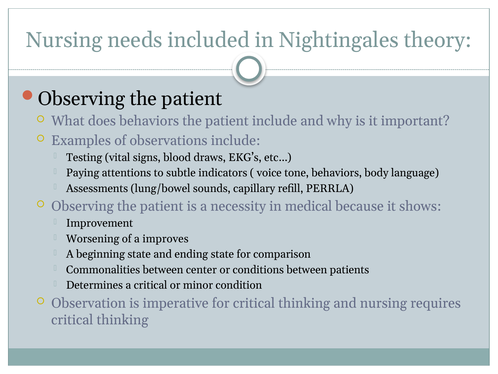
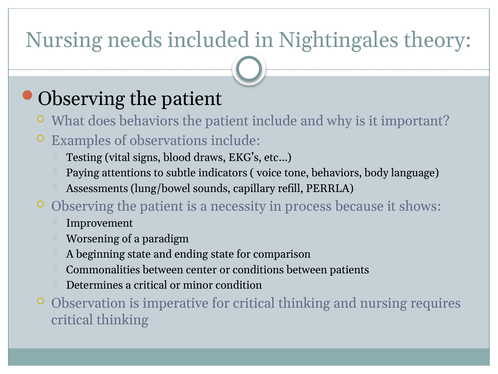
medical: medical -> process (308, 206)
improves: improves -> paradigm (166, 238)
